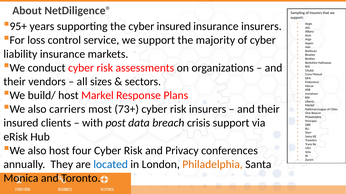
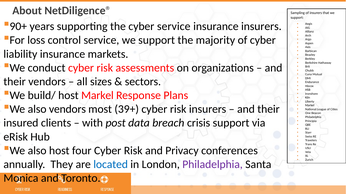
95+: 95+ -> 90+ (18, 26)
cyber insured: insured -> service (174, 26)
also carriers: carriers -> vendors (67, 110)
73+: 73+ -> 39+ (127, 110)
Philadelphia colour: orange -> purple (213, 165)
